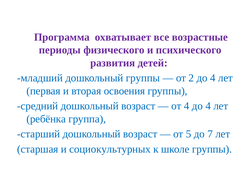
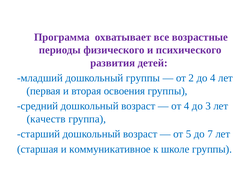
4 до 4: 4 -> 3 (208, 106)
ребёнка: ребёнка -> качеств (46, 119)
социокультурных: социокультурных -> коммуникативное (110, 149)
